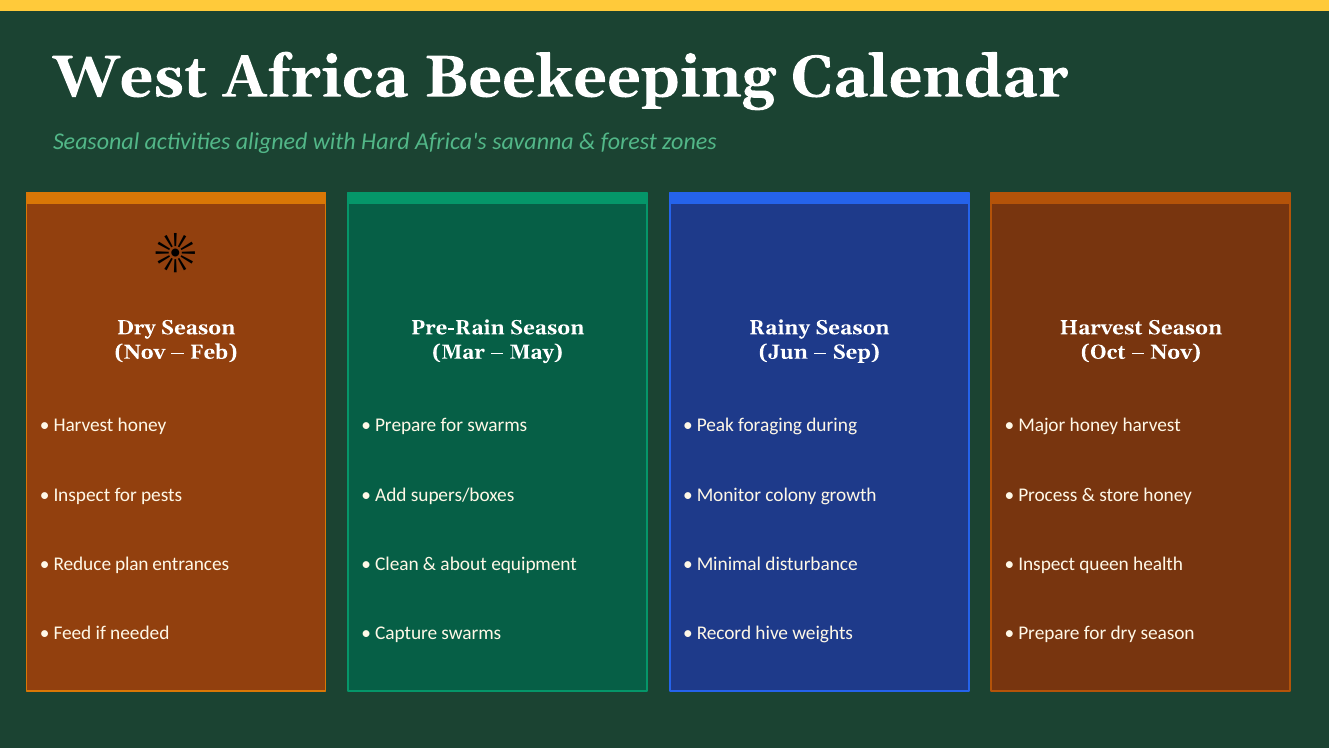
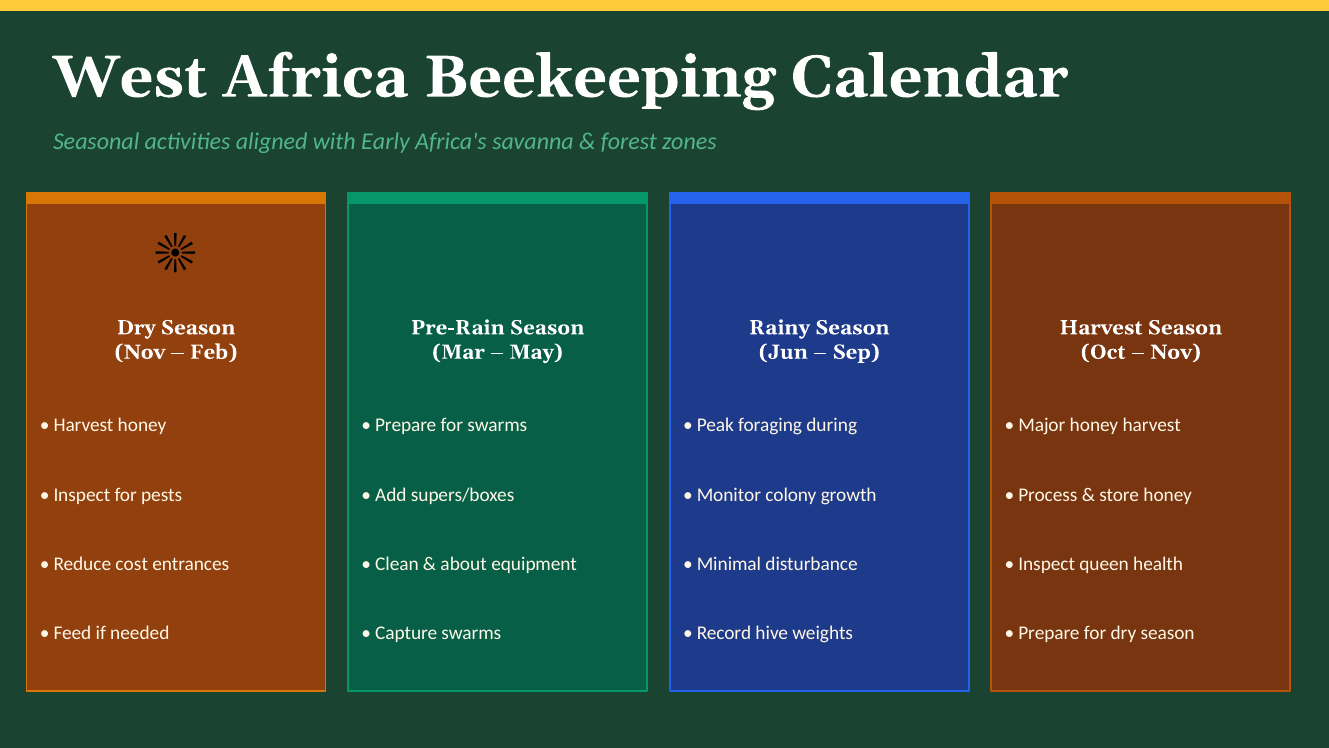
Hard: Hard -> Early (386, 141)
plan: plan -> cost (132, 564)
